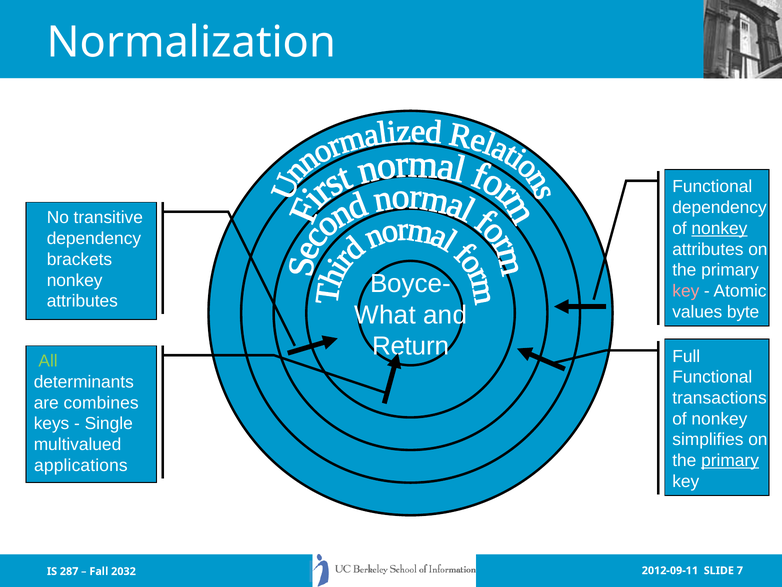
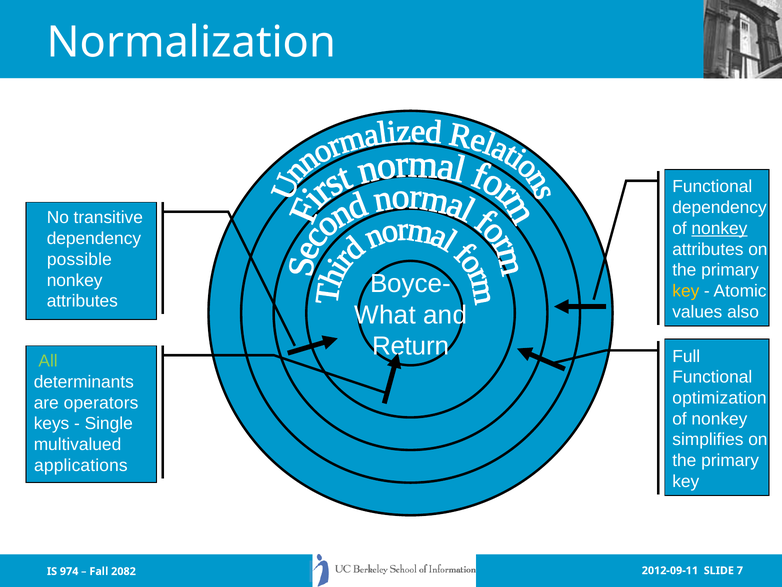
brackets: brackets -> possible (79, 259)
key colour: pink -> yellow (686, 291)
byte: byte -> also (743, 312)
transactions: transactions -> optimization (719, 398)
combines: combines -> operators (101, 403)
primary underline: present -> none (730, 460)
287: 287 -> 974 (69, 571)
2032: 2032 -> 2082 (123, 571)
